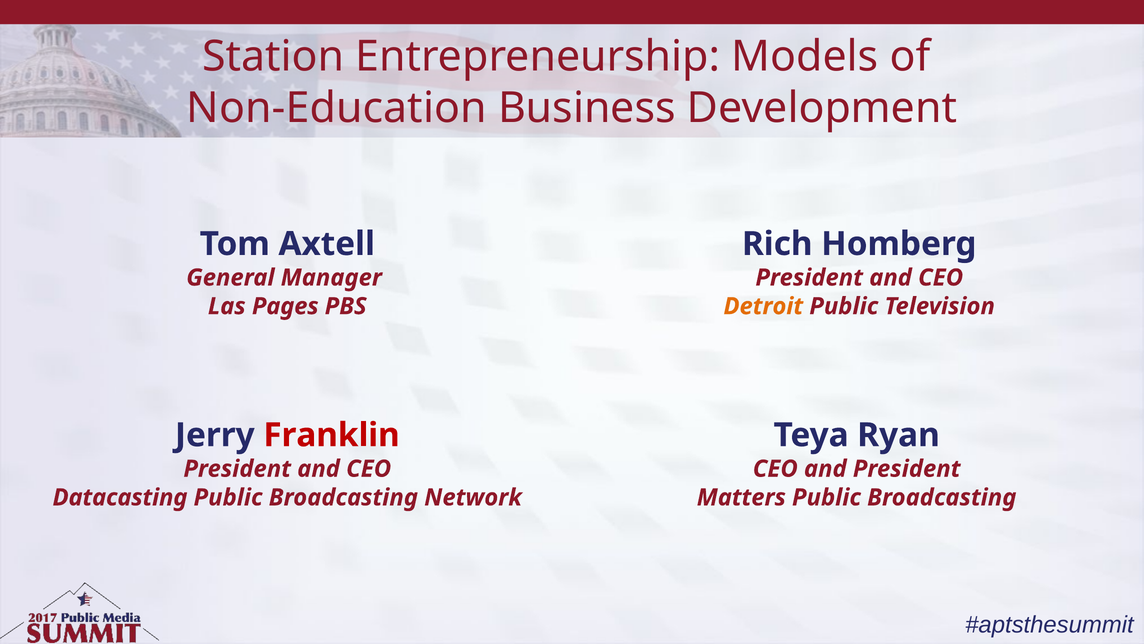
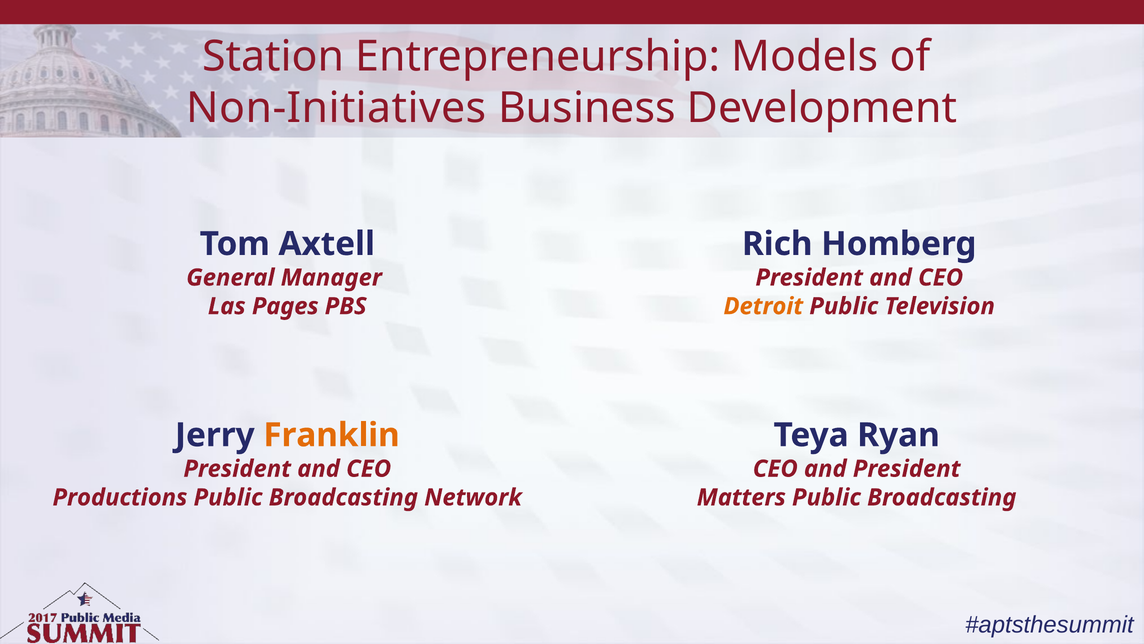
Non-Education: Non-Education -> Non-Initiatives (336, 108)
Franklin colour: red -> orange (332, 435)
Datacasting: Datacasting -> Productions (120, 497)
